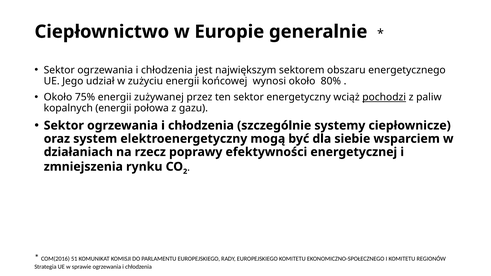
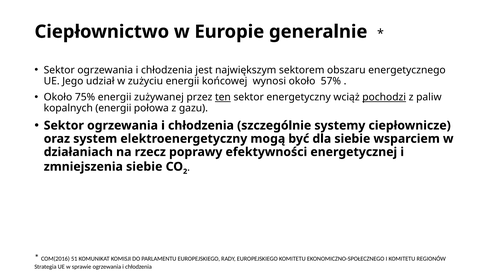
80%: 80% -> 57% (331, 81)
ten underline: none -> present (223, 97)
zmniejszenia rynku: rynku -> siebie (144, 167)
